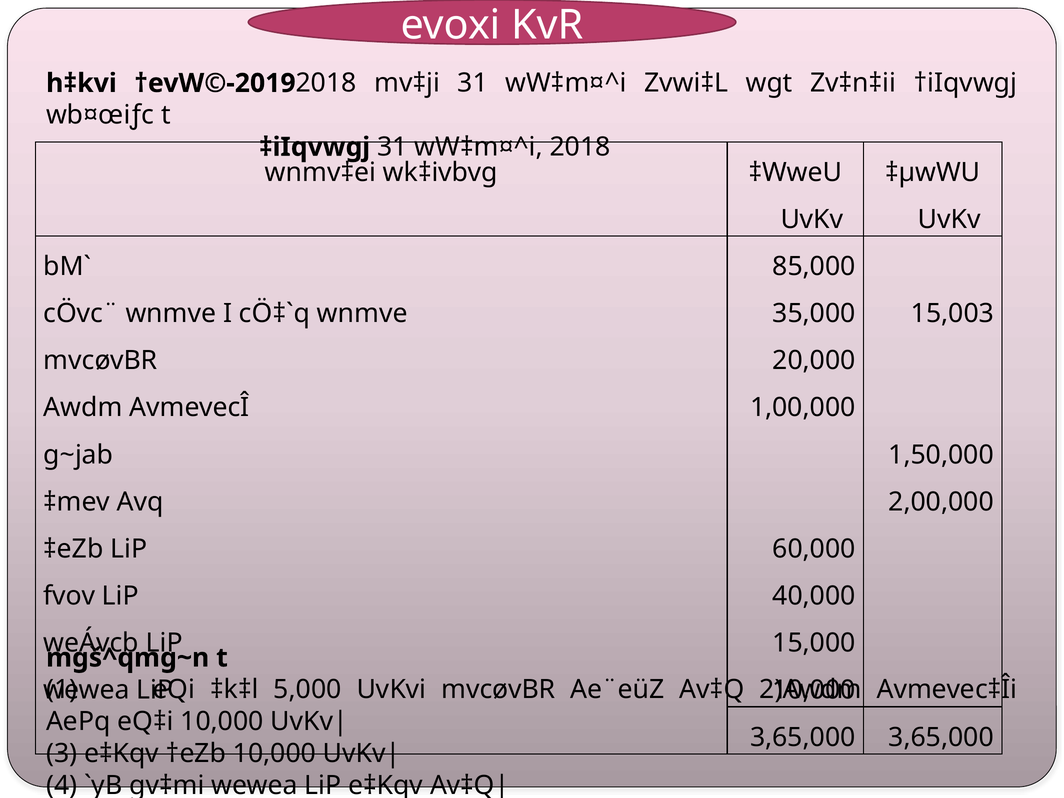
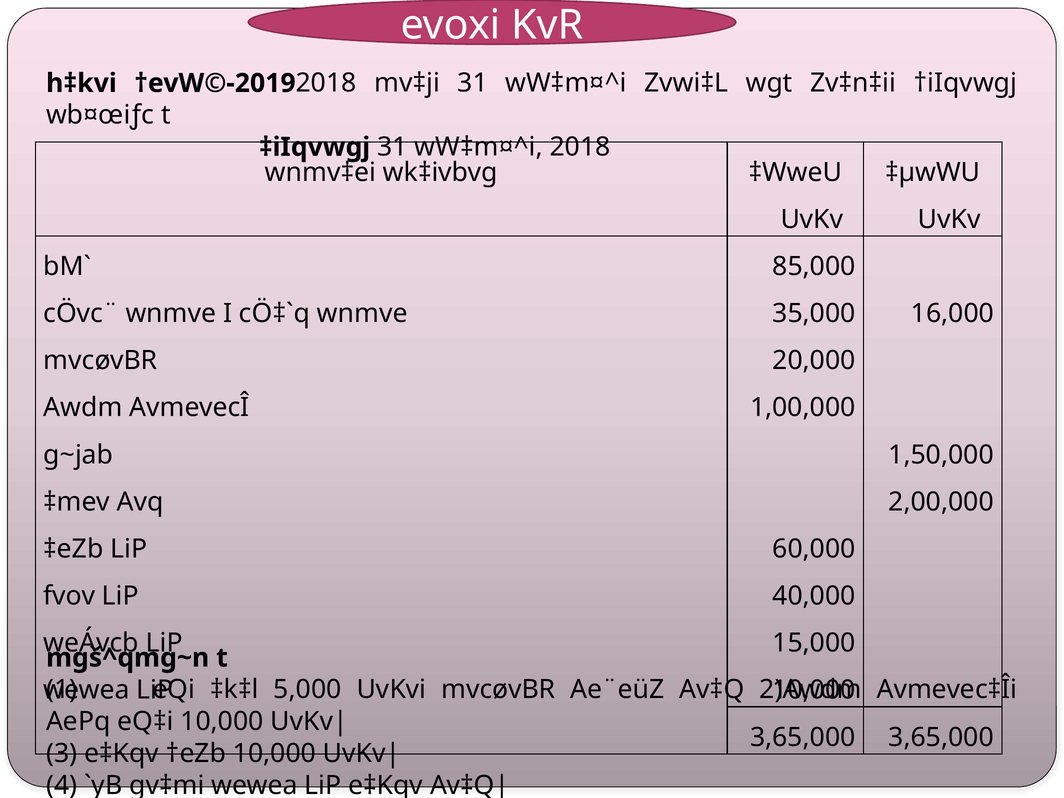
15,003: 15,003 -> 16,000 (952, 314)
